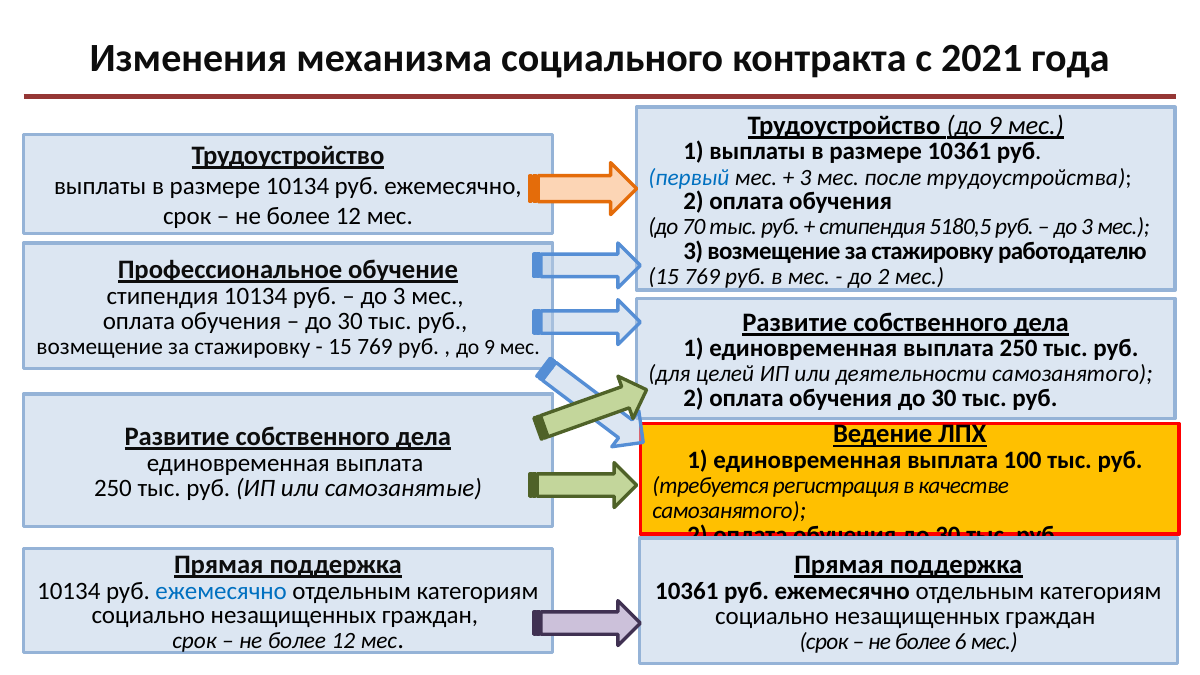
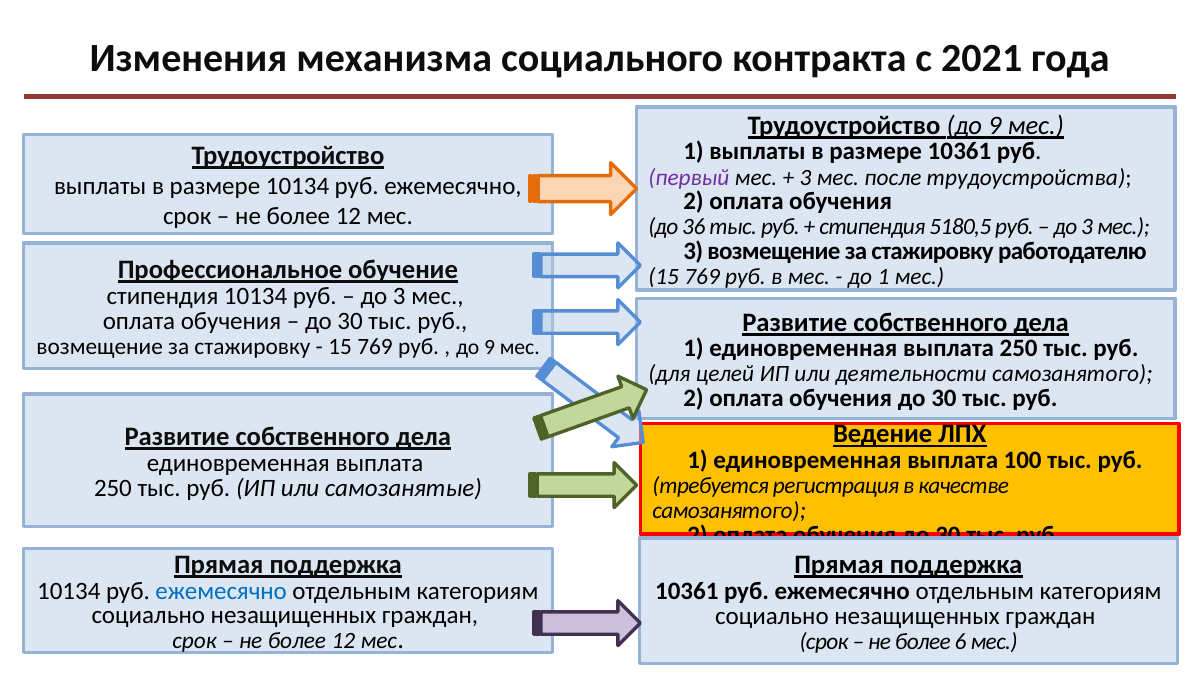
первый colour: blue -> purple (689, 177)
70: 70 -> 36 (694, 227)
до 2: 2 -> 1 (883, 277)
